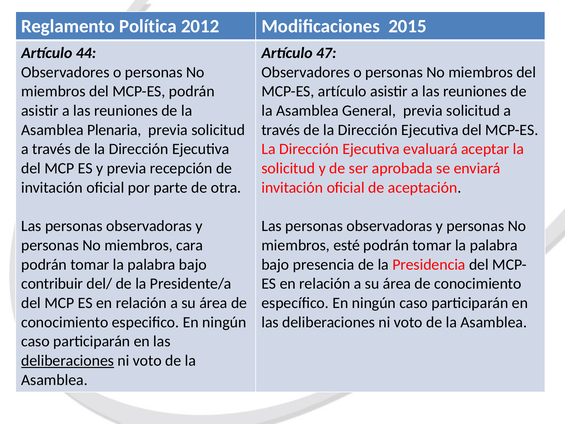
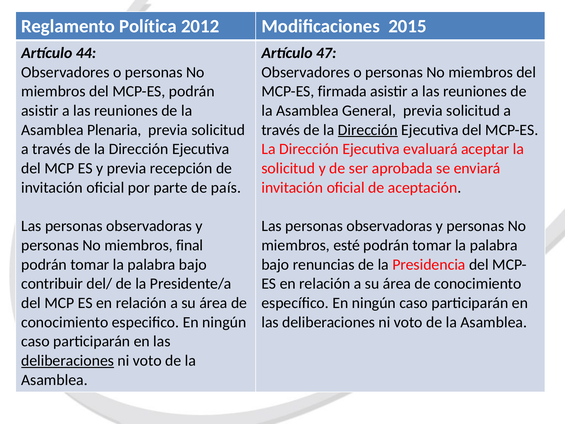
MCP-ES artículo: artículo -> firmada (342, 91)
Dirección underline: none -> present (368, 130)
otra: otra -> país (226, 187)
cara: cara -> final (190, 245)
presencia: presencia -> renuncias (324, 264)
